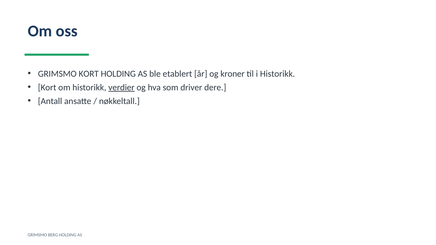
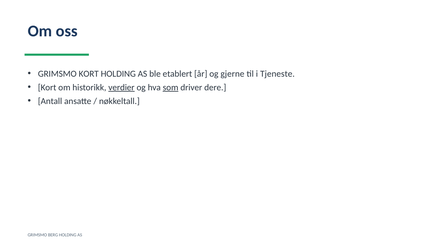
kroner: kroner -> gjerne (232, 74)
i Historikk: Historikk -> Tjeneste (277, 74)
som underline: none -> present (171, 87)
